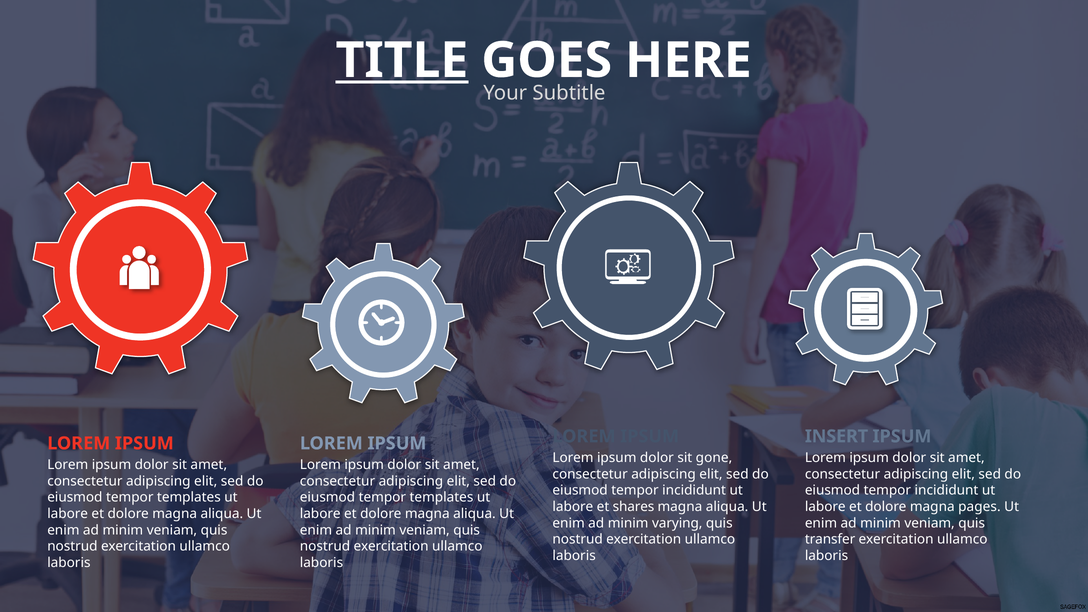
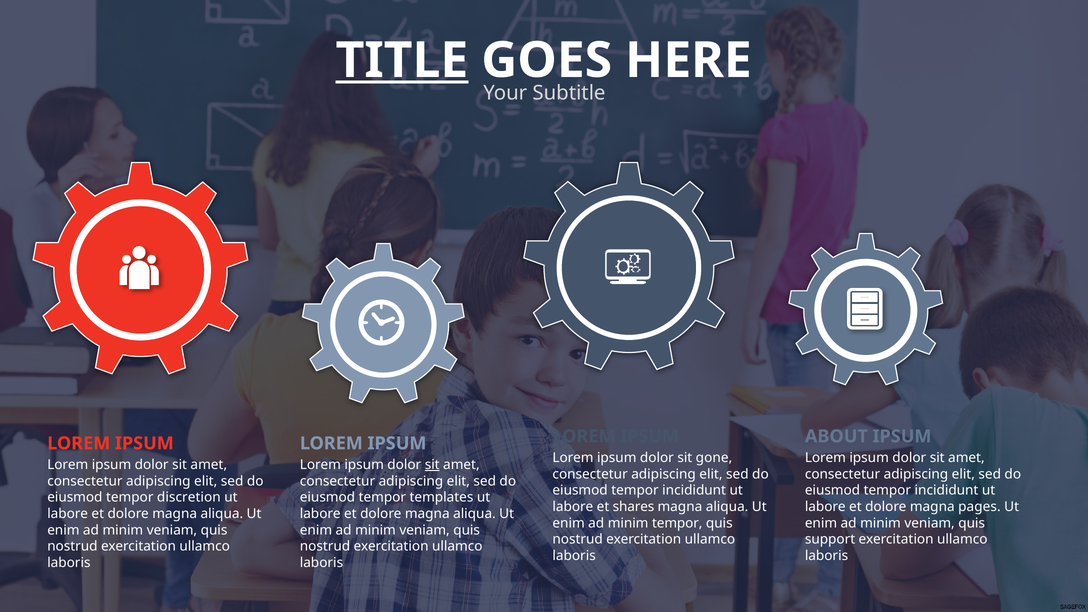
INSERT: INSERT -> ABOUT (836, 436)
sit underline: none -> present (432, 465)
templates: templates -> discretion (189, 497)
minim varying: varying -> tempor (677, 523)
transfer: transfer -> support (830, 539)
